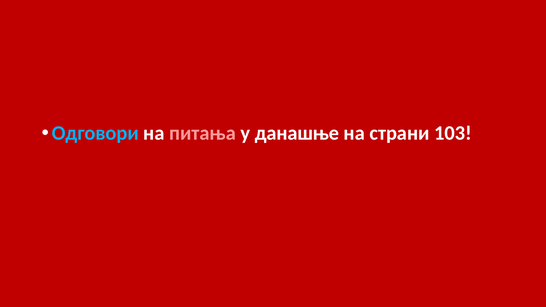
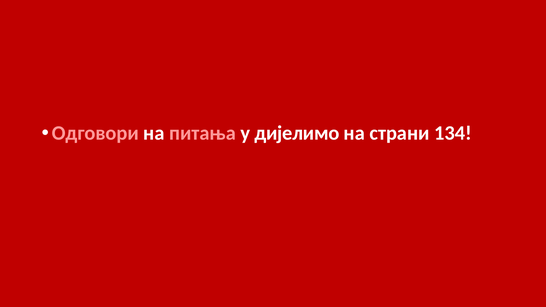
Одговори colour: light blue -> pink (95, 133)
данашње: данашње -> дијелимо (297, 133)
103: 103 -> 134 (453, 133)
